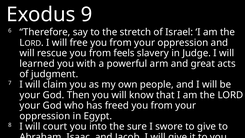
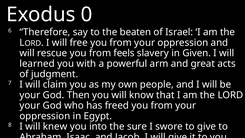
9: 9 -> 0 (87, 15)
stretch: stretch -> beaten (135, 32)
Judge: Judge -> Given (197, 53)
court: court -> knew (55, 126)
